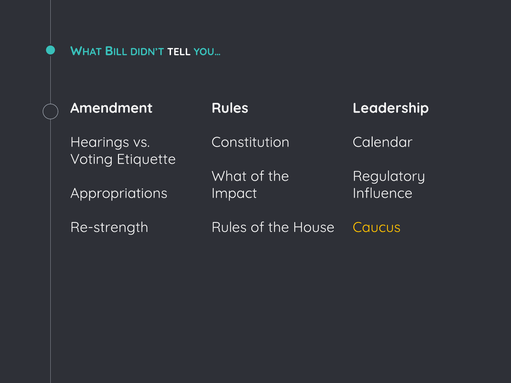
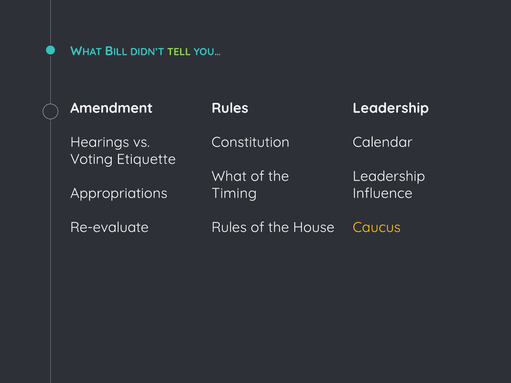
TELL colour: white -> light green (179, 52)
Regulatory: Regulatory -> Leadership (389, 176)
Impact: Impact -> Timing (234, 193)
Re-strength: Re-strength -> Re-evaluate (109, 227)
